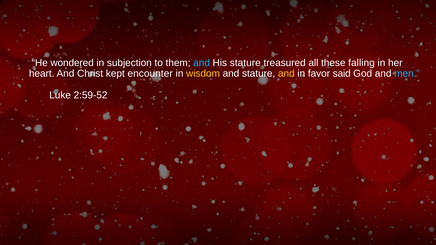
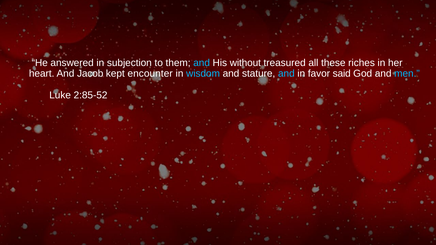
wondered: wondered -> answered (72, 63)
His stature: stature -> without (245, 63)
falling: falling -> riches (362, 63)
Christ: Christ -> Jacob (90, 74)
wisdom colour: yellow -> light blue (203, 74)
and colour: yellow -> light blue (286, 74)
2:59-52: 2:59-52 -> 2:85-52 (91, 95)
